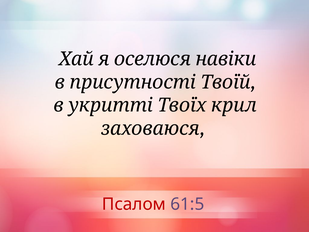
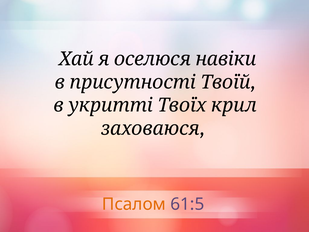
Псалом colour: red -> orange (134, 204)
